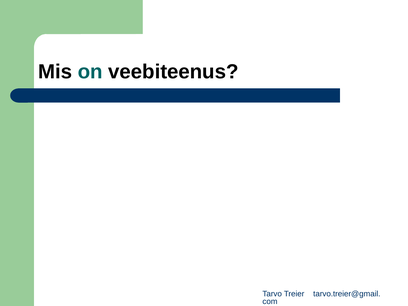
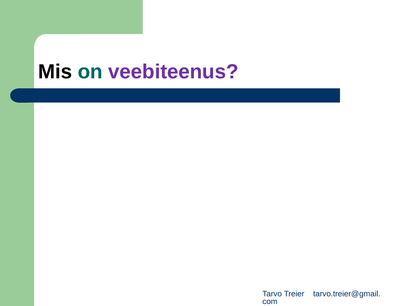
veebiteenus colour: black -> purple (173, 72)
